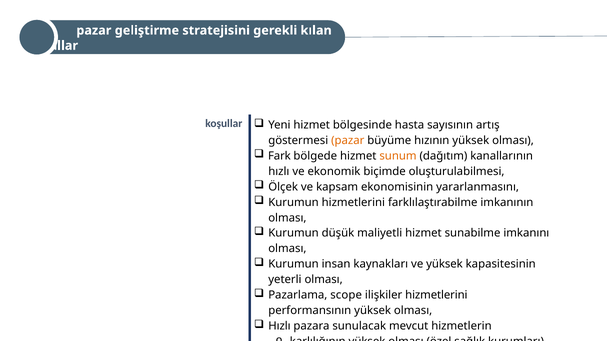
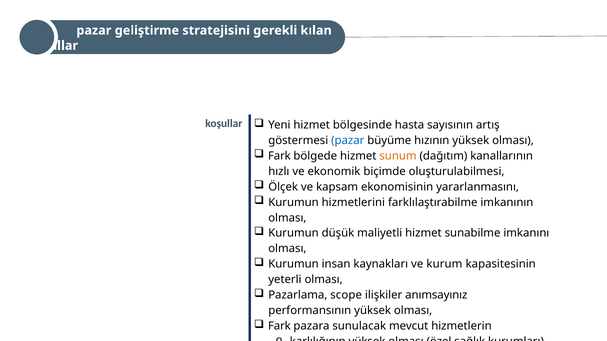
pazar colour: orange -> blue (348, 141)
ve yüksek: yüksek -> kurum (444, 264)
ilişkiler hizmetlerini: hizmetlerini -> anımsayınız (436, 295)
Hızlı: Hızlı -> Fark (279, 326)
